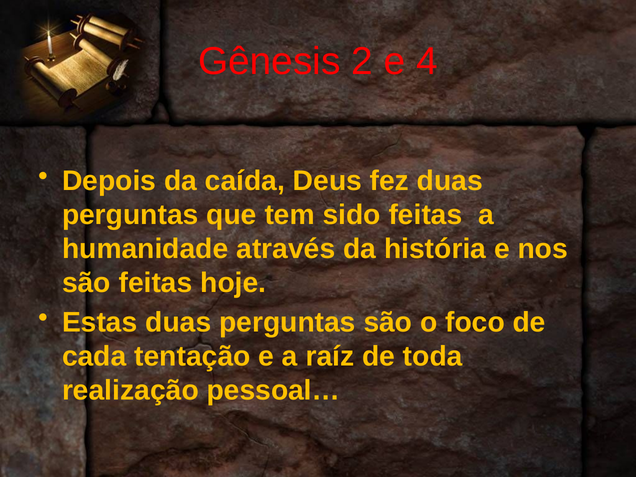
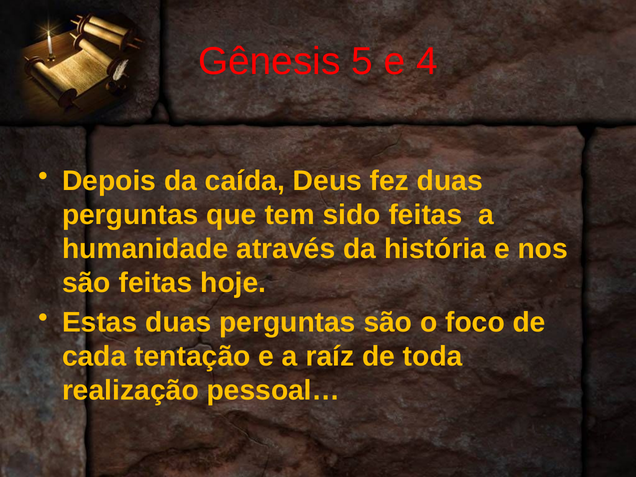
2: 2 -> 5 (362, 62)
